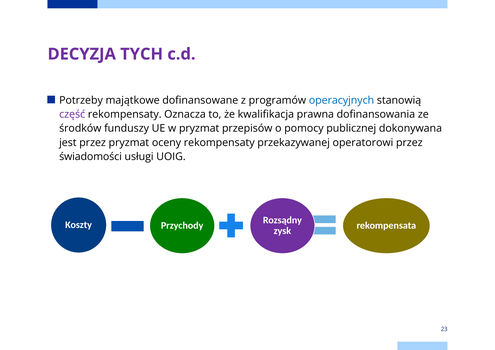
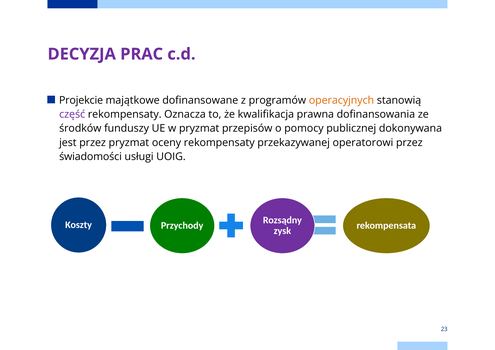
TYCH: TYCH -> PRAC (142, 54)
Potrzeby: Potrzeby -> Projekcie (81, 100)
operacyjnych colour: blue -> orange (342, 100)
